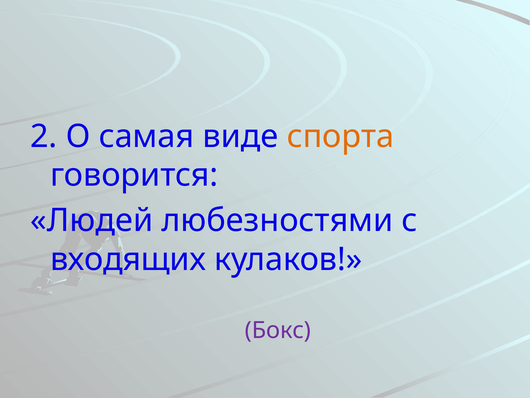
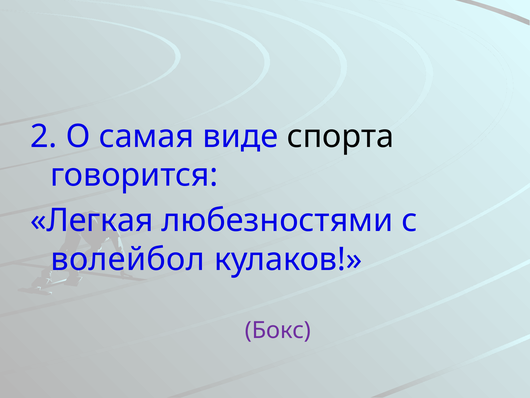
спорта colour: orange -> black (340, 136)
Людей: Людей -> Легкая (92, 220)
входящих: входящих -> волейбол (128, 259)
